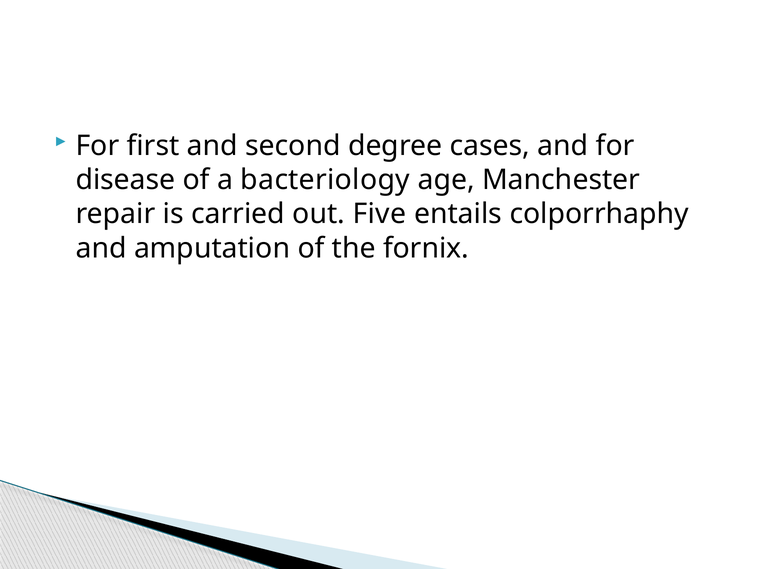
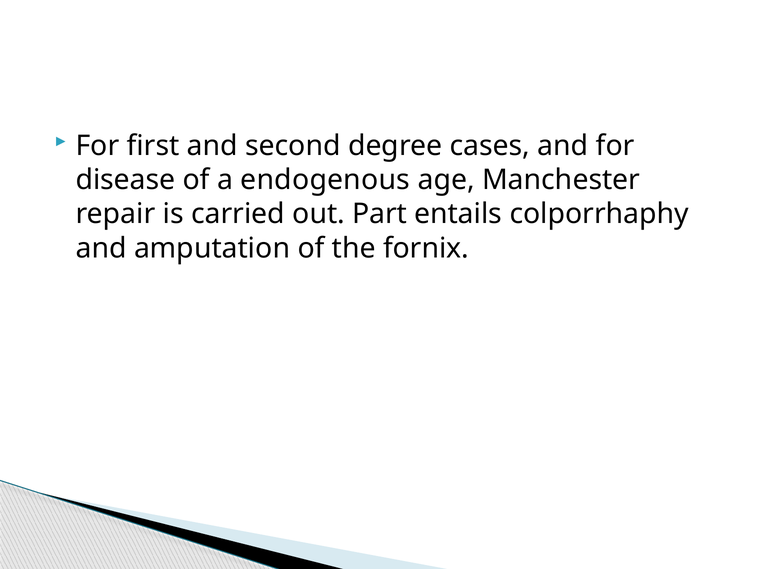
bacteriology: bacteriology -> endogenous (325, 180)
Five: Five -> Part (380, 214)
